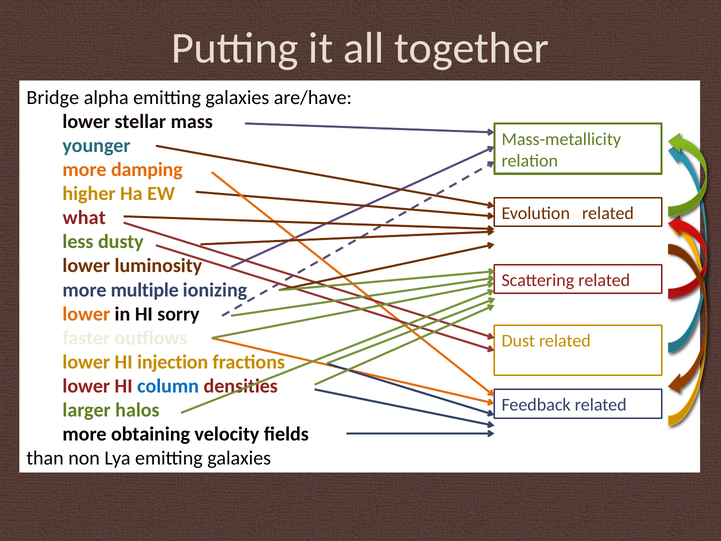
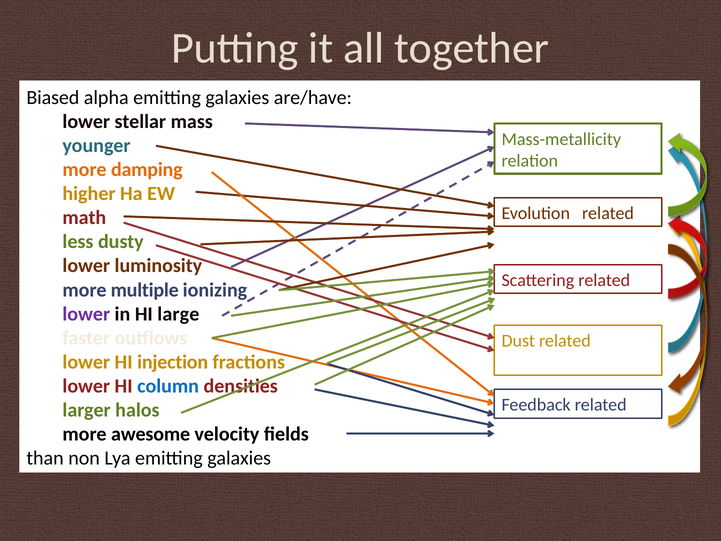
Bridge: Bridge -> Biased (53, 97)
what: what -> math (84, 218)
lower colour: orange -> purple (86, 314)
sorry: sorry -> large (178, 314)
obtaining: obtaining -> awesome (151, 434)
